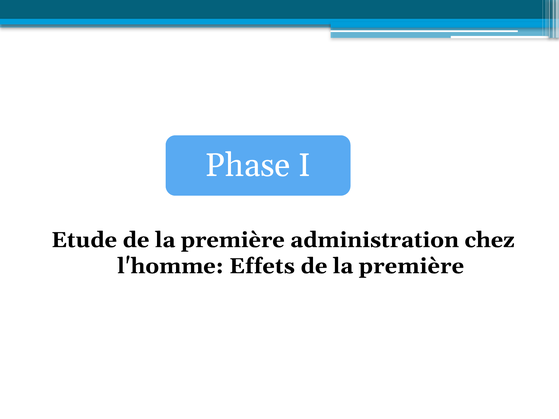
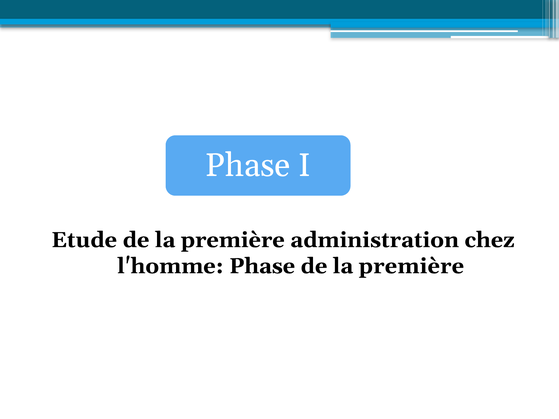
l'homme Effets: Effets -> Phase (262, 266)
